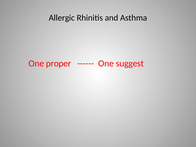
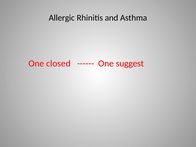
proper: proper -> closed (58, 63)
